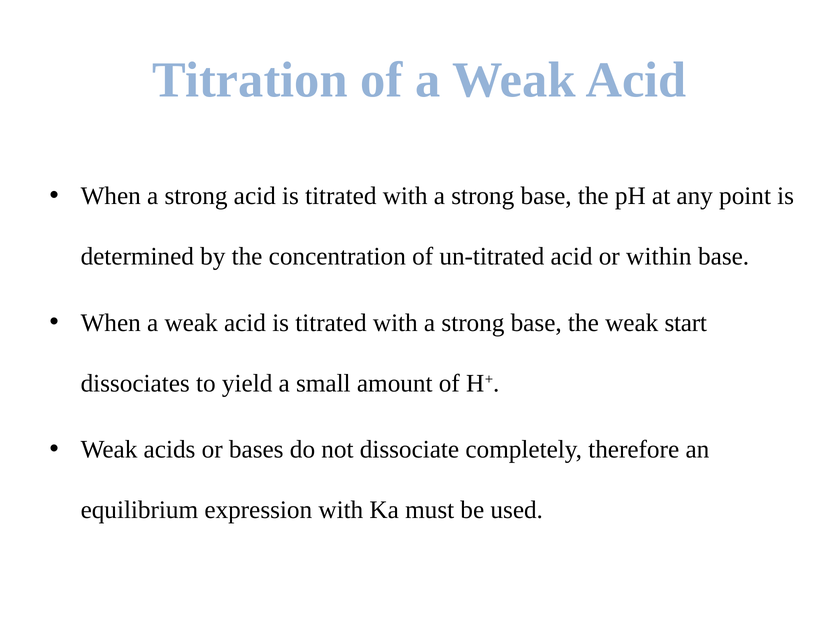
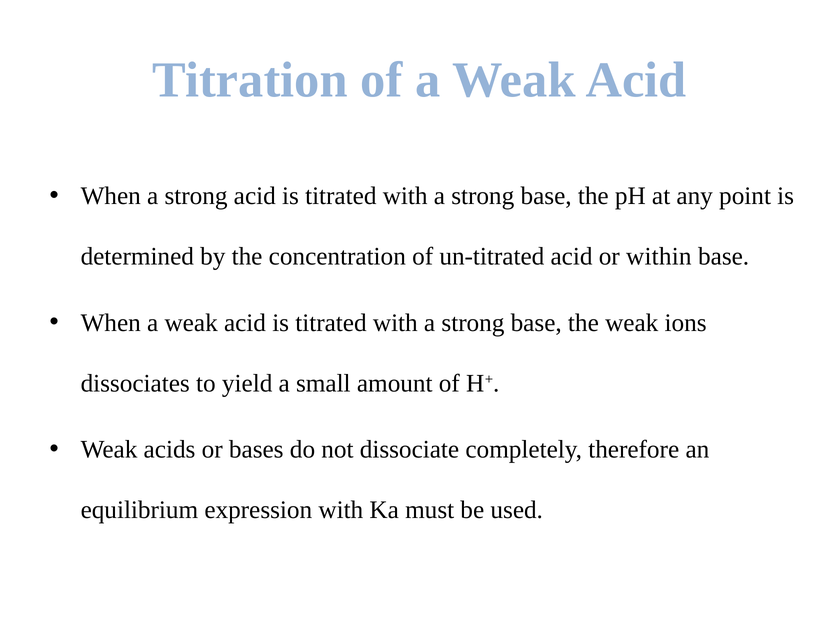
start: start -> ions (686, 323)
